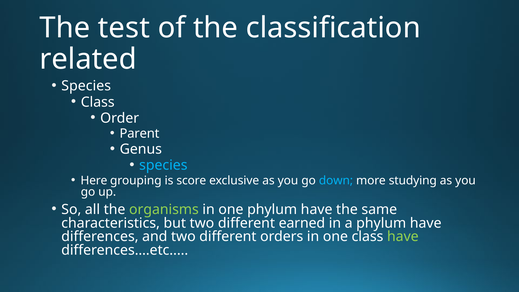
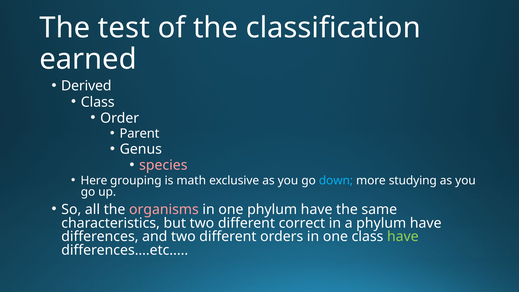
related: related -> earned (88, 59)
Species: Species -> Derived (86, 86)
species colour: light blue -> pink (163, 165)
score: score -> math (191, 180)
organisms colour: light green -> pink (164, 209)
earned: earned -> correct (302, 223)
